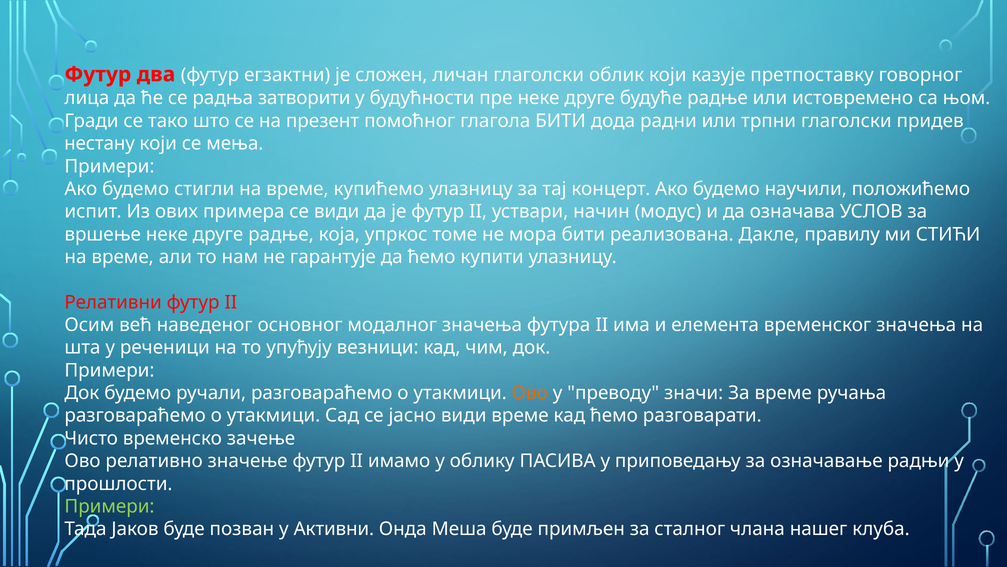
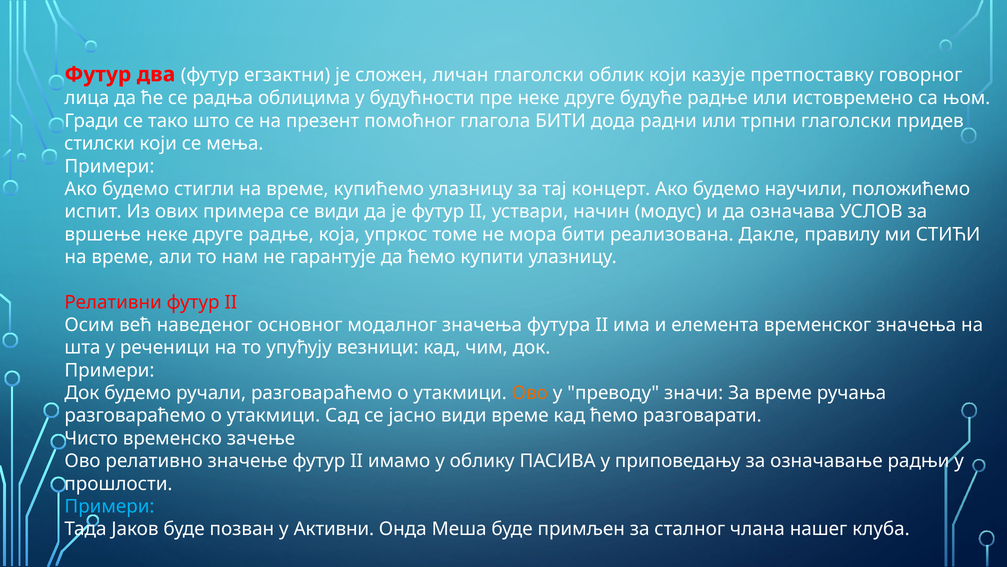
затворити: затворити -> облицима (304, 98)
нестану: нестану -> стилски (100, 143)
Примери colour: light green -> light blue (109, 506)
